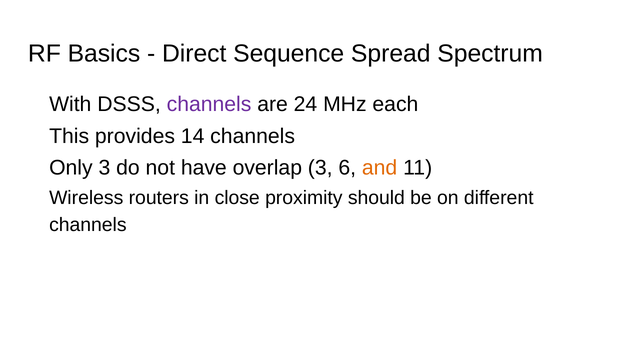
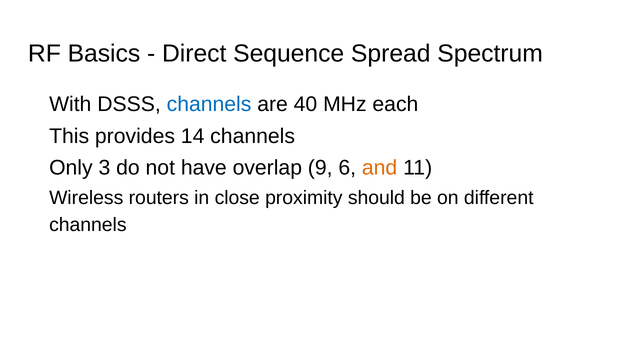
channels colour: purple -> blue (209, 104)
24: 24 -> 40 (305, 104)
overlap 3: 3 -> 9 (320, 168)
